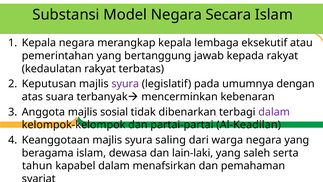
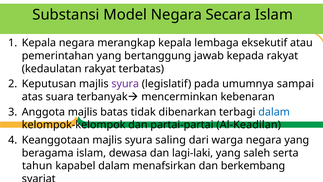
dengan: dengan -> sampai (295, 84)
sosial: sosial -> batas (114, 112)
dalam colour: purple -> blue (274, 112)
lain-laki: lain-laki -> lagi-laki (193, 153)
pemahaman: pemahaman -> berkembang (253, 166)
